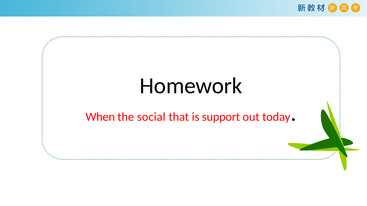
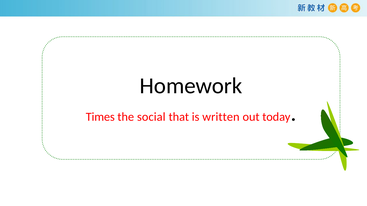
When: When -> Times (100, 117)
support: support -> written (221, 117)
